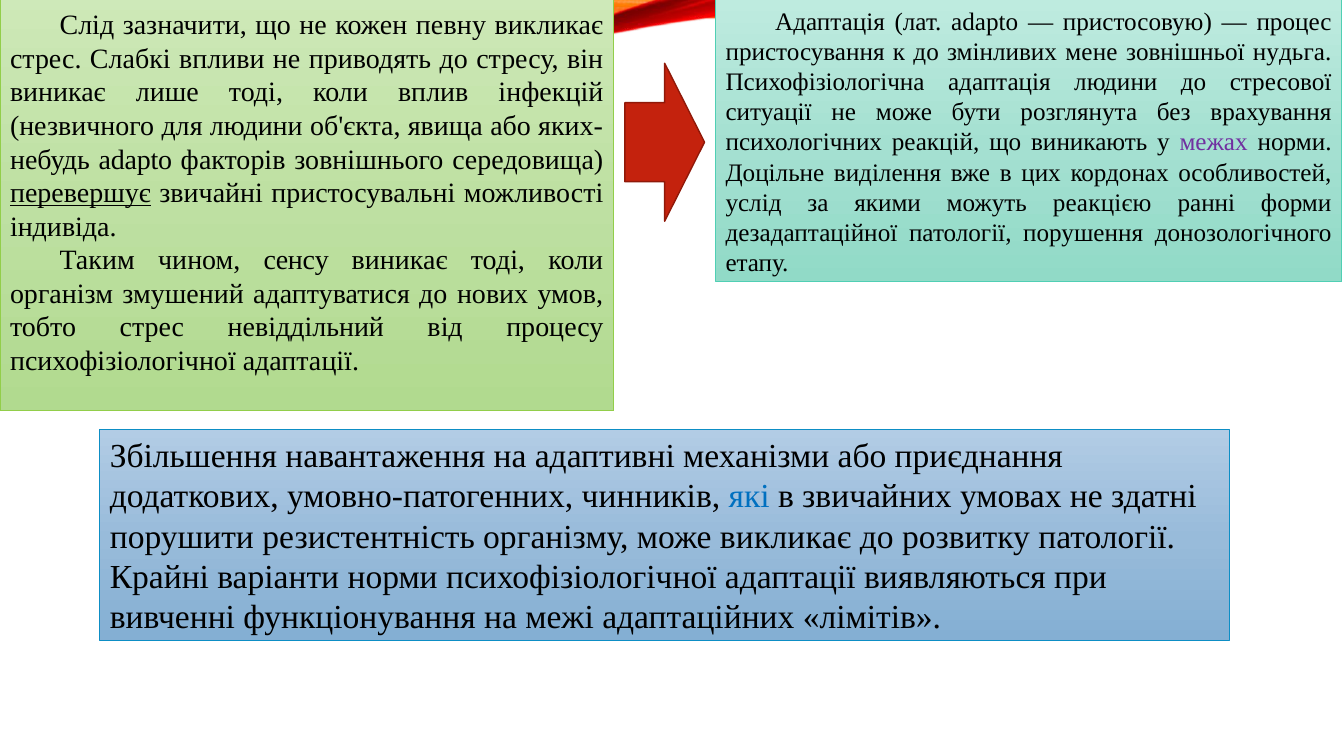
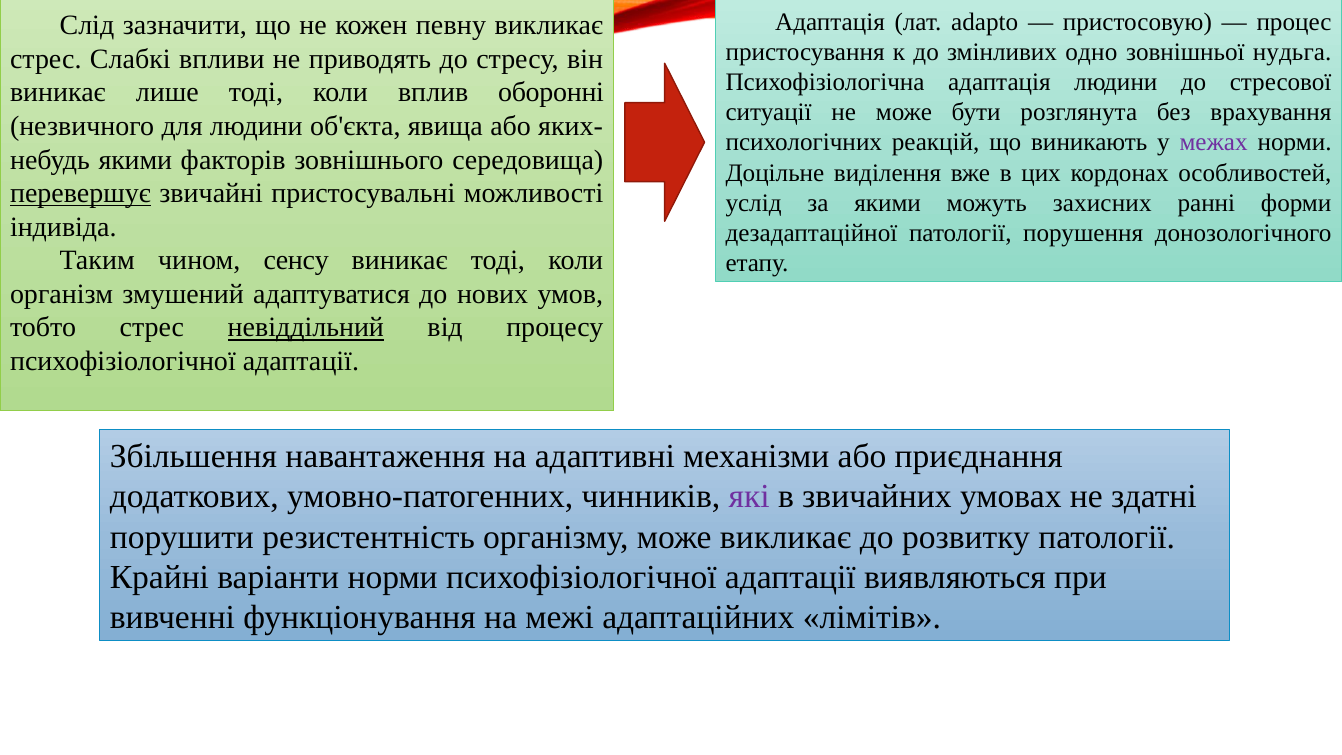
мене: мене -> одно (1091, 52)
інфекцій: інфекцій -> оборонні (551, 93)
adapto: adapto -> якими (135, 160)
реакцією: реакцією -> захисних (1102, 203)
невіддільний underline: none -> present (306, 328)
які colour: blue -> purple (749, 497)
